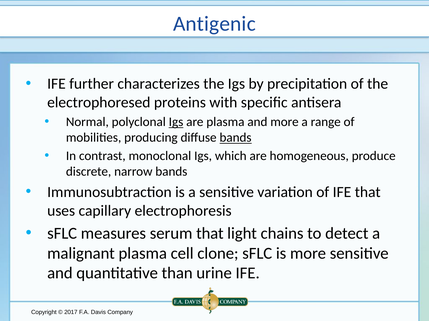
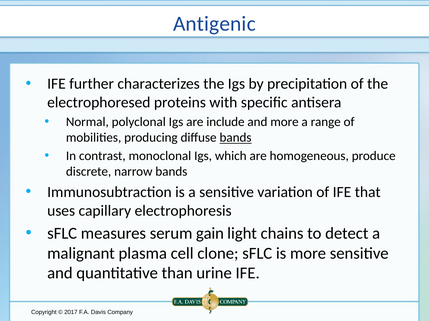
Igs underline: present -> none (176, 122)
are plasma: plasma -> include (225, 122)
serum that: that -> gain (210, 234)
